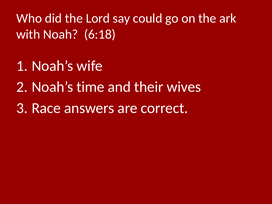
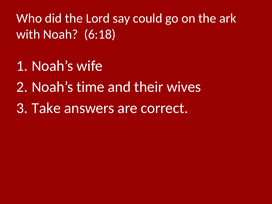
Race: Race -> Take (46, 108)
